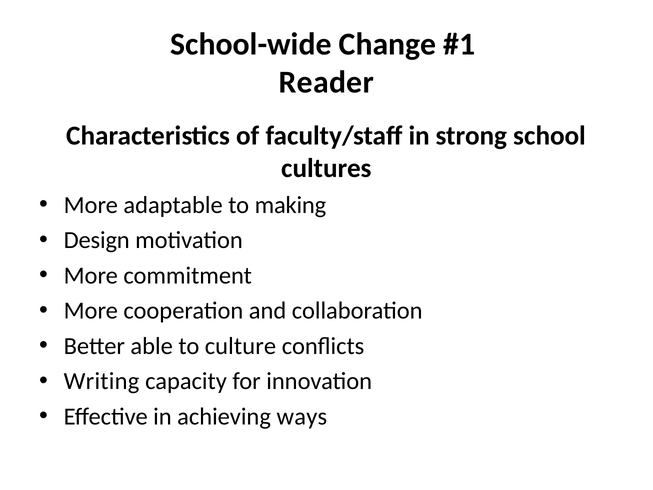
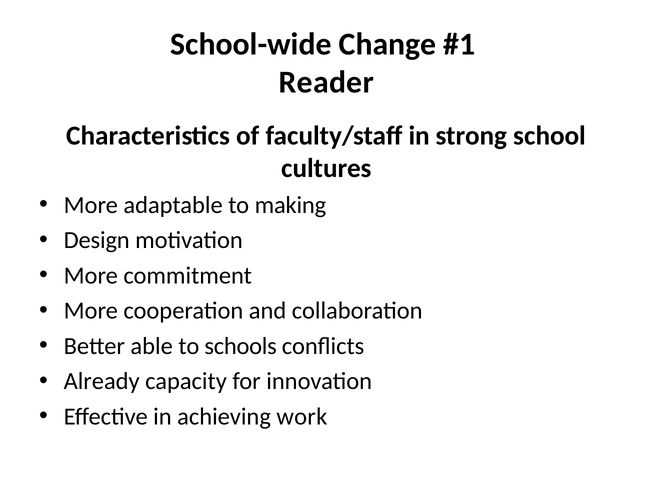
culture: culture -> schools (241, 346)
Writing: Writing -> Already (102, 381)
ways: ways -> work (302, 416)
